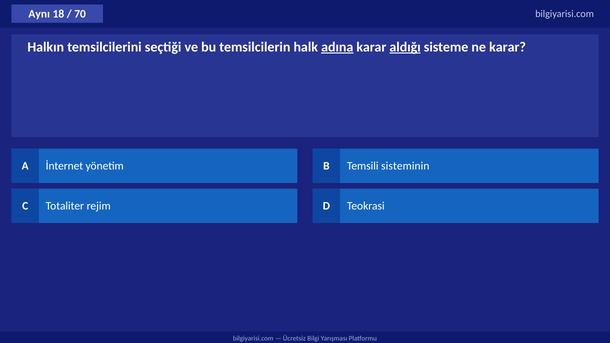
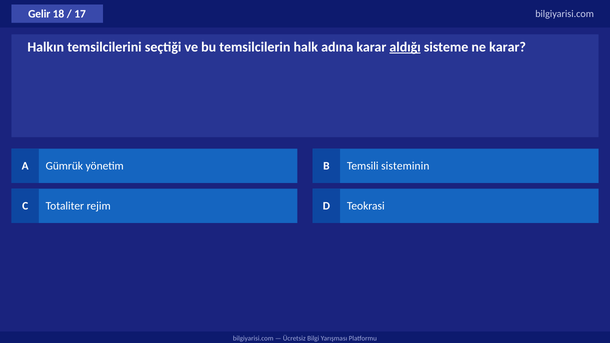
Aynı: Aynı -> Gelir (39, 14)
70: 70 -> 17 (80, 14)
adına underline: present -> none (337, 47)
İnternet: İnternet -> Gümrük (64, 166)
